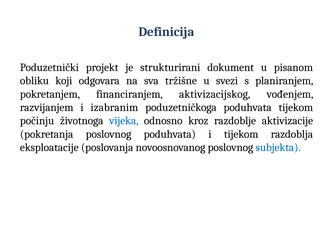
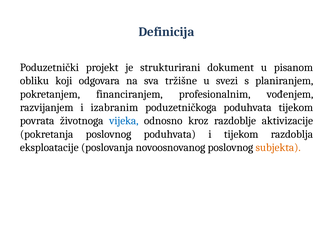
aktivizacijskog: aktivizacijskog -> profesionalnim (215, 94)
počinju: počinju -> povrata (37, 121)
subjekta colour: blue -> orange (278, 147)
